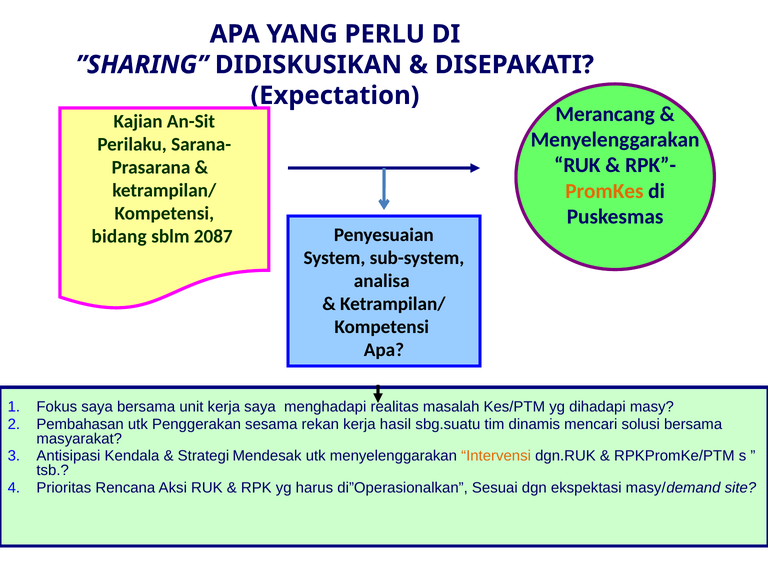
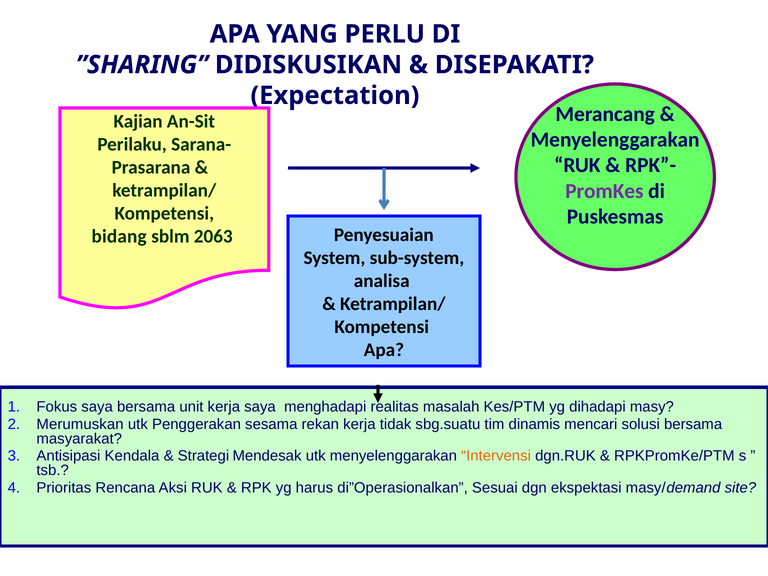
PromKes colour: orange -> purple (604, 191)
2087: 2087 -> 2063 (213, 237)
Pembahasan: Pembahasan -> Merumuskan (80, 424)
hasil: hasil -> tidak (396, 424)
